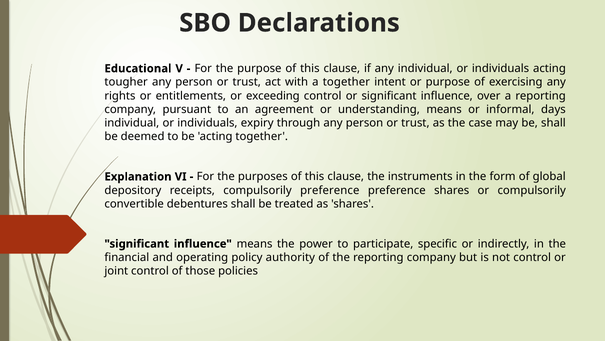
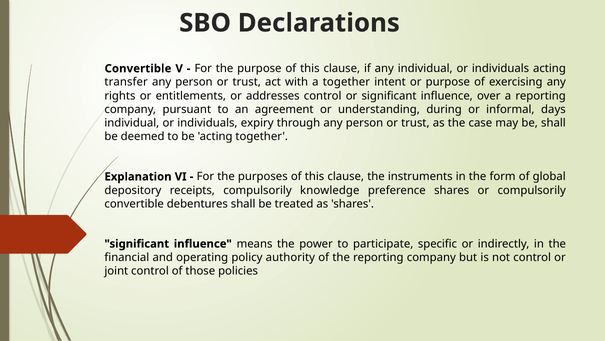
Educational: Educational -> Convertible (138, 68)
tougher: tougher -> transfer (126, 82)
exceeding: exceeding -> addresses (273, 96)
understanding means: means -> during (444, 109)
compulsorily preference: preference -> knowledge (330, 190)
